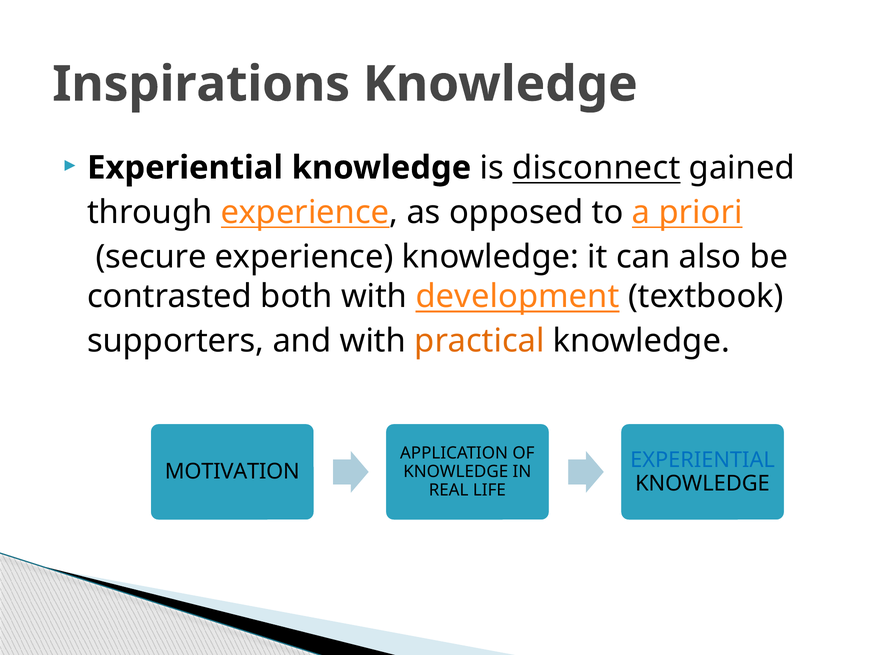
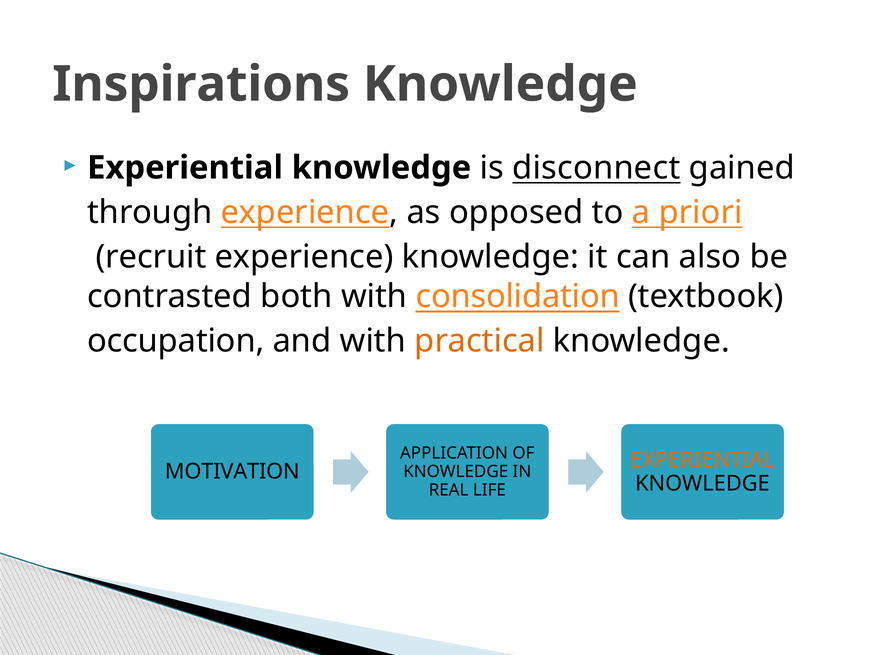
secure: secure -> recruit (151, 257)
development: development -> consolidation (518, 296)
supporters: supporters -> occupation (176, 341)
EXPERIENTIAL colour: blue -> orange (703, 460)
